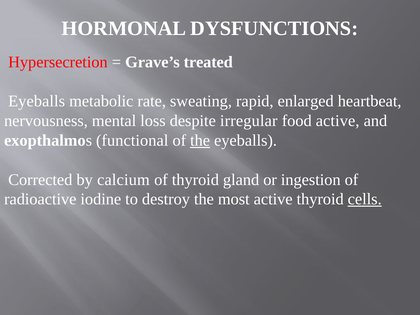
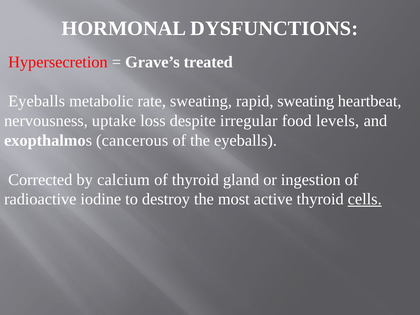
rapid enlarged: enlarged -> sweating (306, 101)
mental: mental -> uptake (114, 121)
food active: active -> levels (338, 121)
functional: functional -> cancerous (132, 140)
the underline: present -> none (200, 140)
